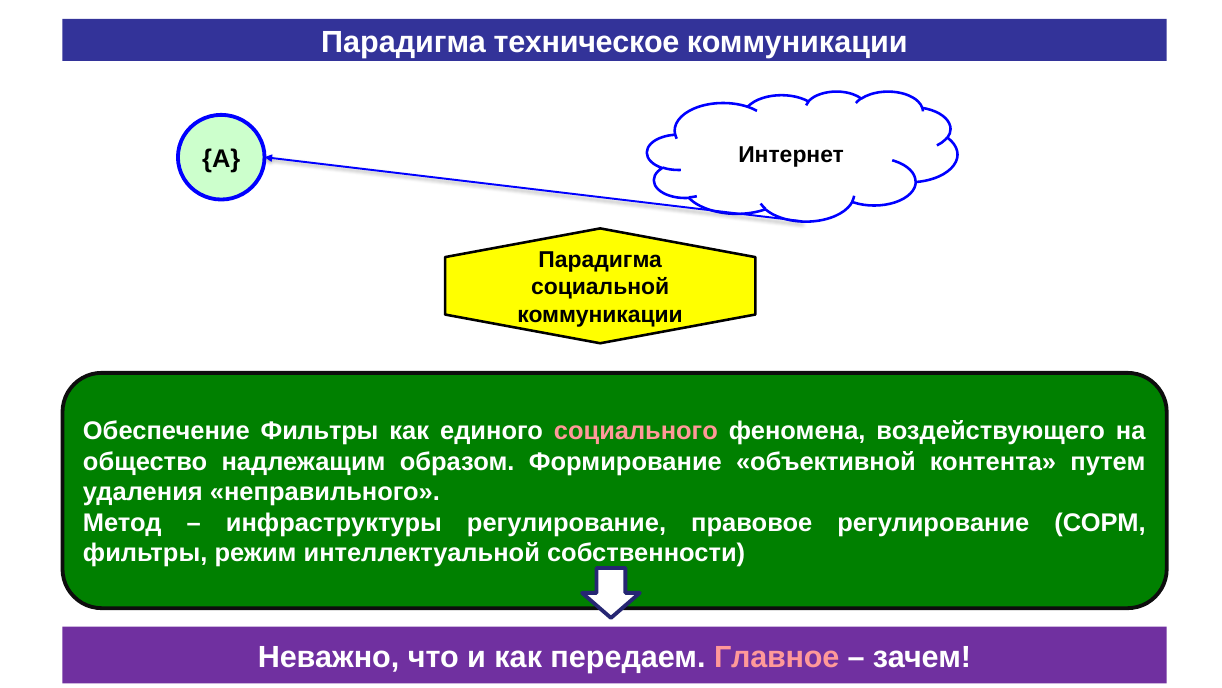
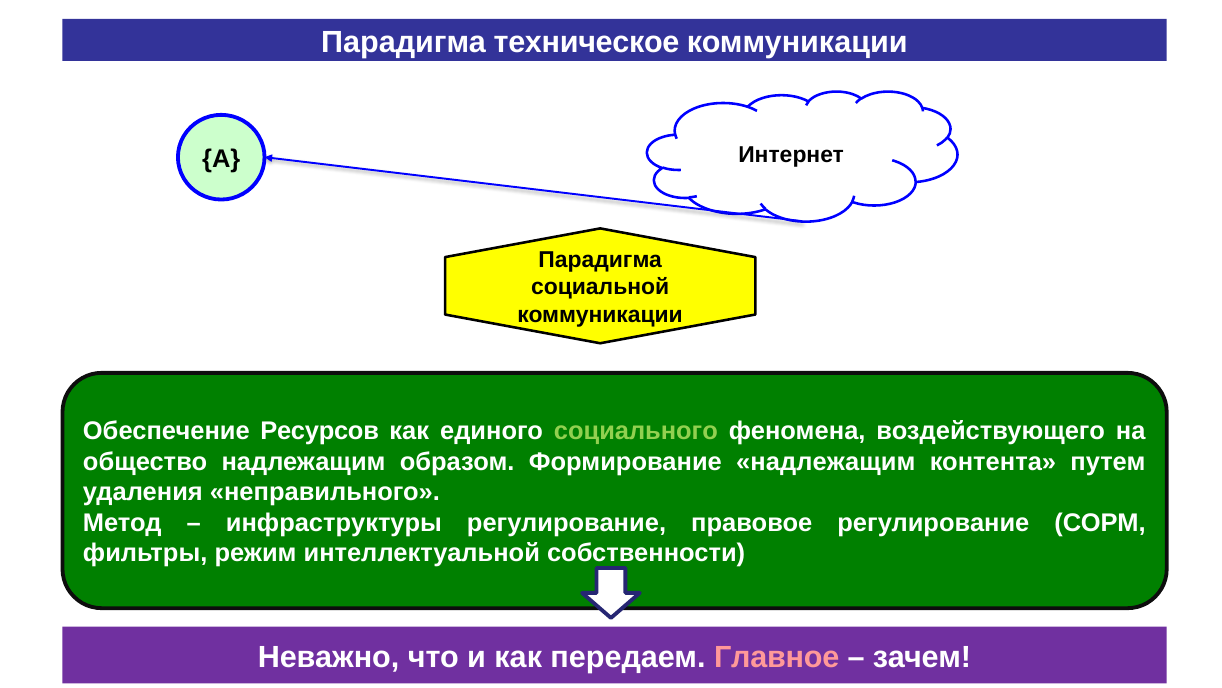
Обеспечение Фильтры: Фильтры -> Ресурсов (320, 431)
социального colour: pink -> light green (636, 431)
Формирование объективной: объективной -> надлежащим (826, 461)
